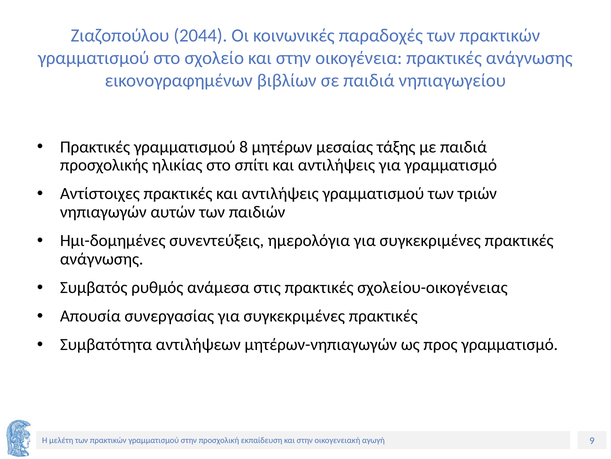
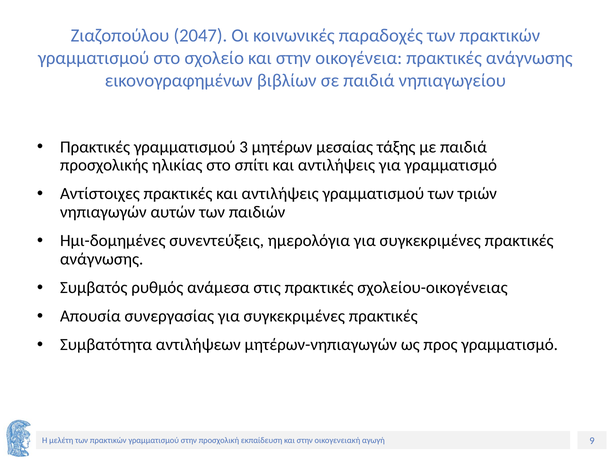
2044: 2044 -> 2047 (200, 35)
8: 8 -> 3 (244, 147)
